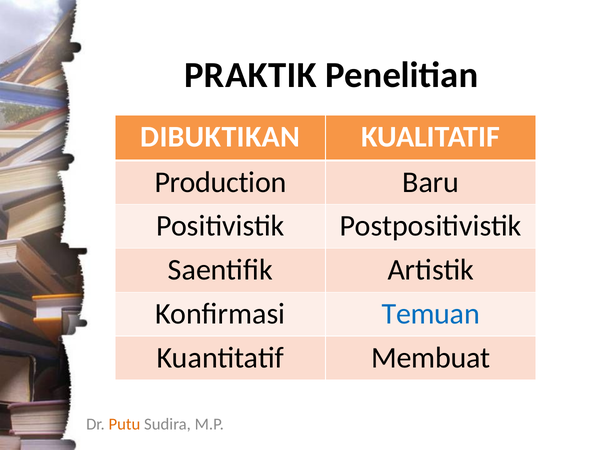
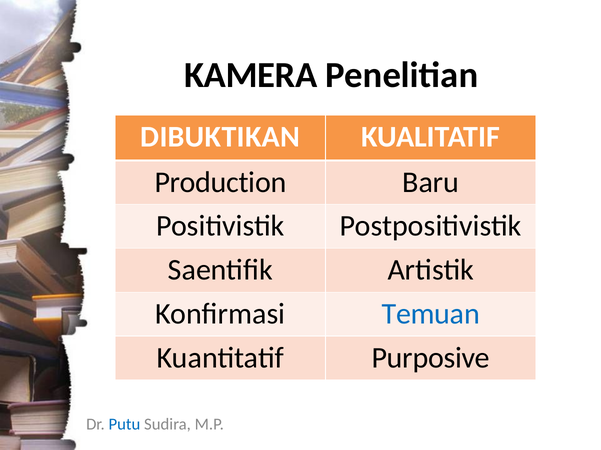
PRAKTIK: PRAKTIK -> KAMERA (251, 75)
Membuat: Membuat -> Purposive (431, 358)
Putu colour: orange -> blue (124, 425)
